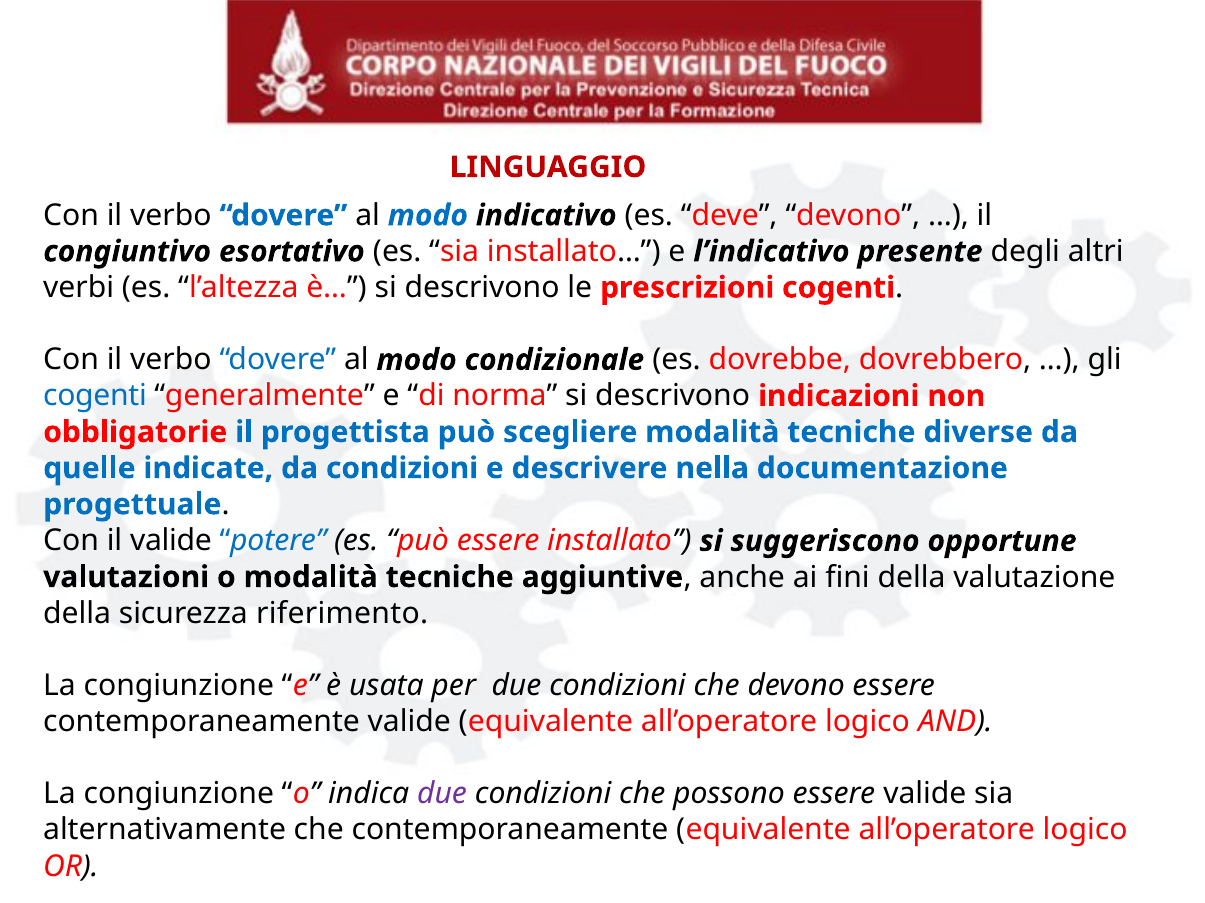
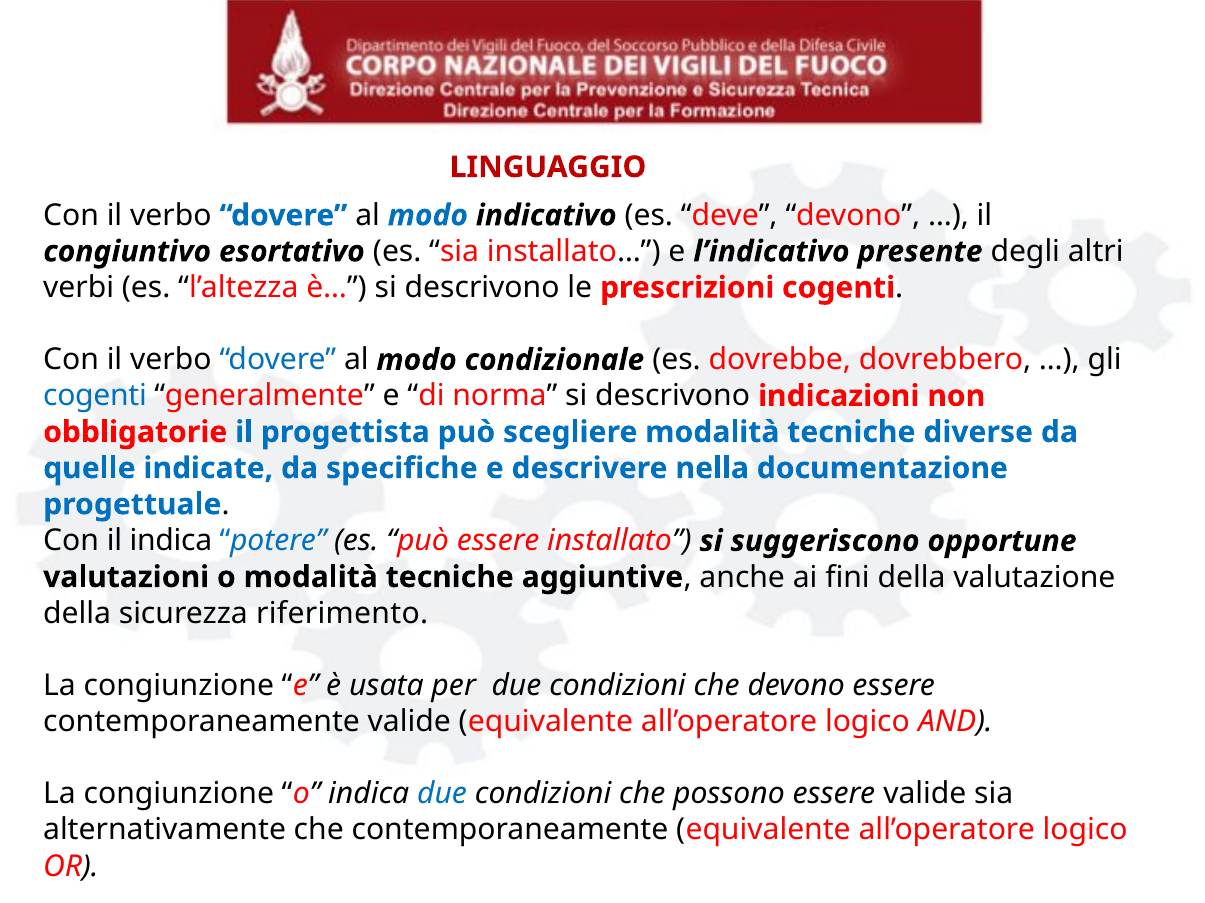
da condizioni: condizioni -> specifiche (402, 469)
il valide: valide -> indica (171, 541)
due colour: purple -> blue (442, 795)
